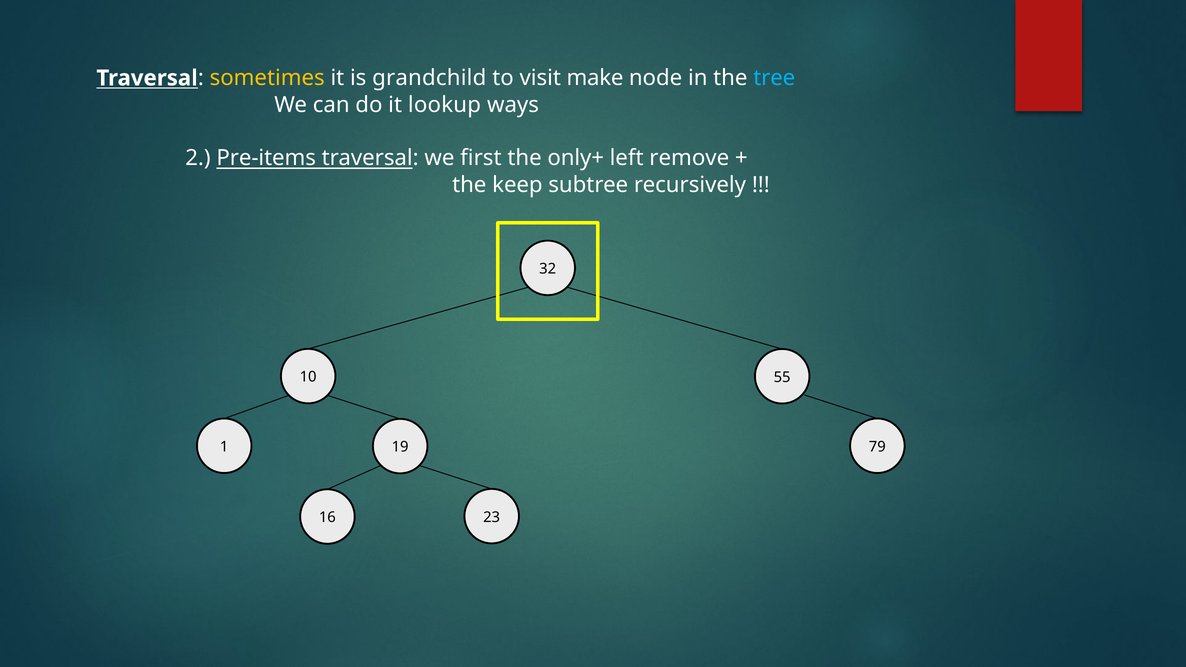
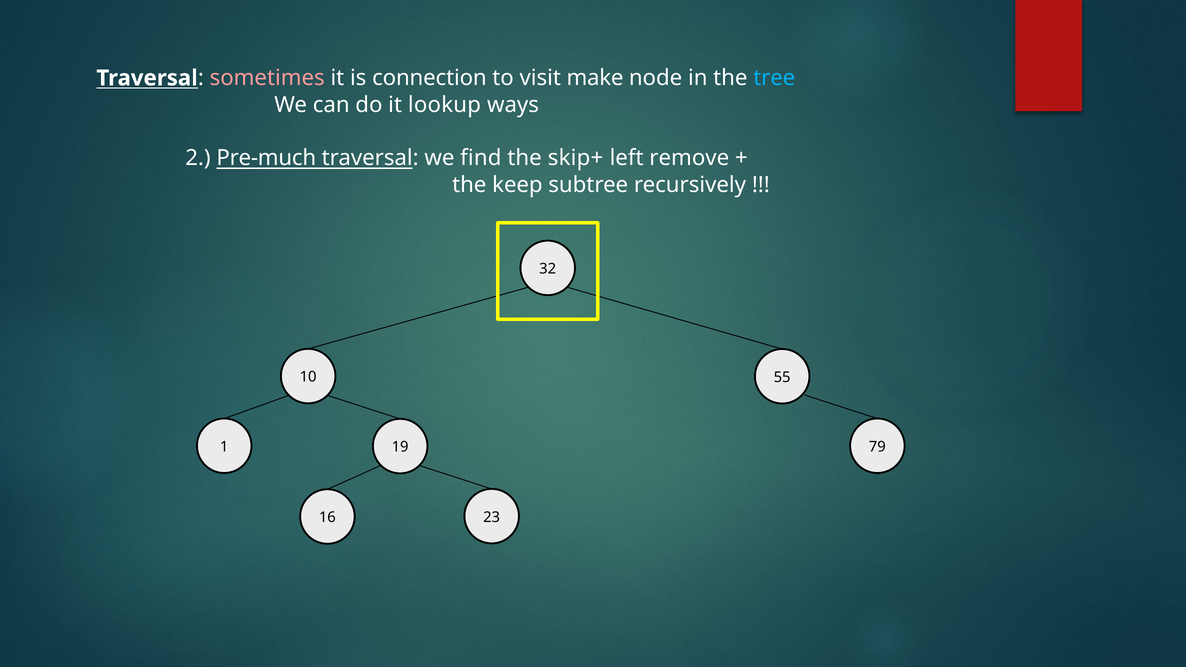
sometimes colour: yellow -> pink (267, 78)
grandchild: grandchild -> connection (429, 78)
Pre-items: Pre-items -> Pre-much (266, 158)
first: first -> find (481, 158)
only+: only+ -> skip+ (576, 158)
